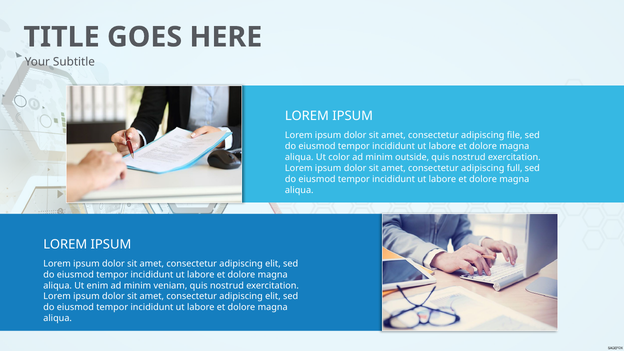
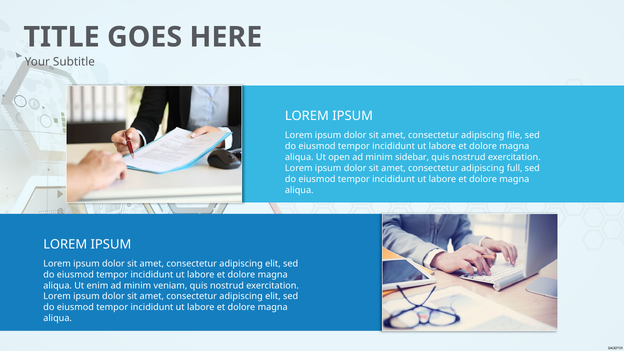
color: color -> open (339, 157)
outside: outside -> sidebar (412, 157)
